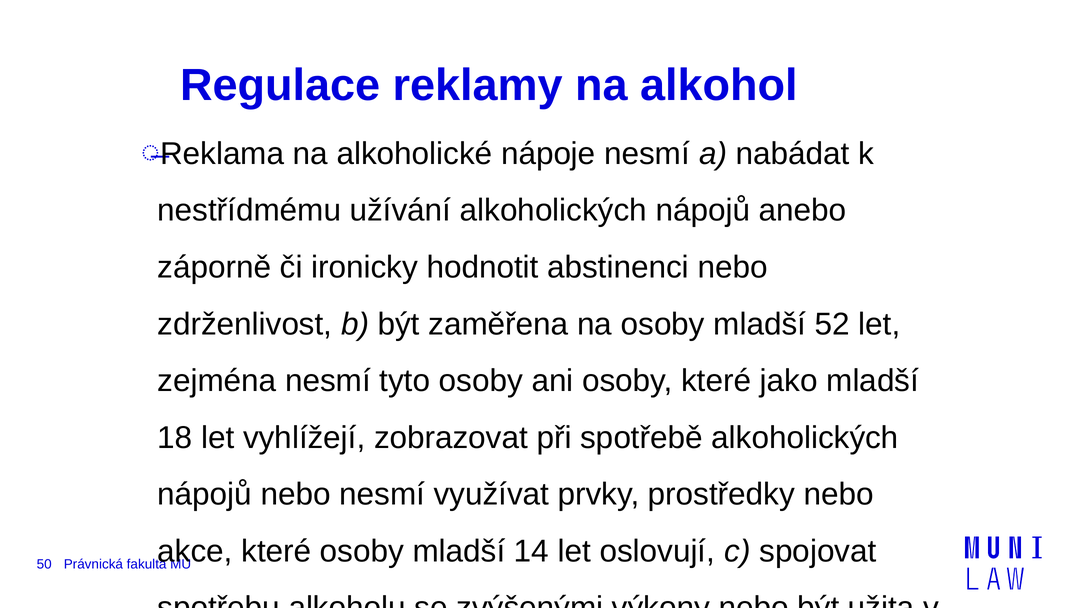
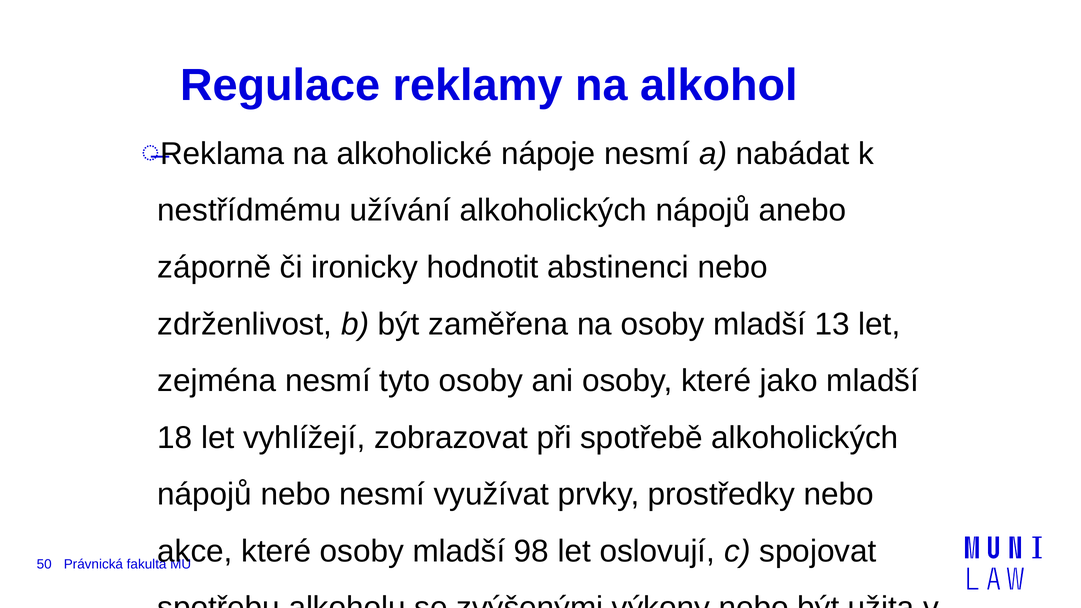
52: 52 -> 13 (832, 324)
14: 14 -> 98 (531, 551)
